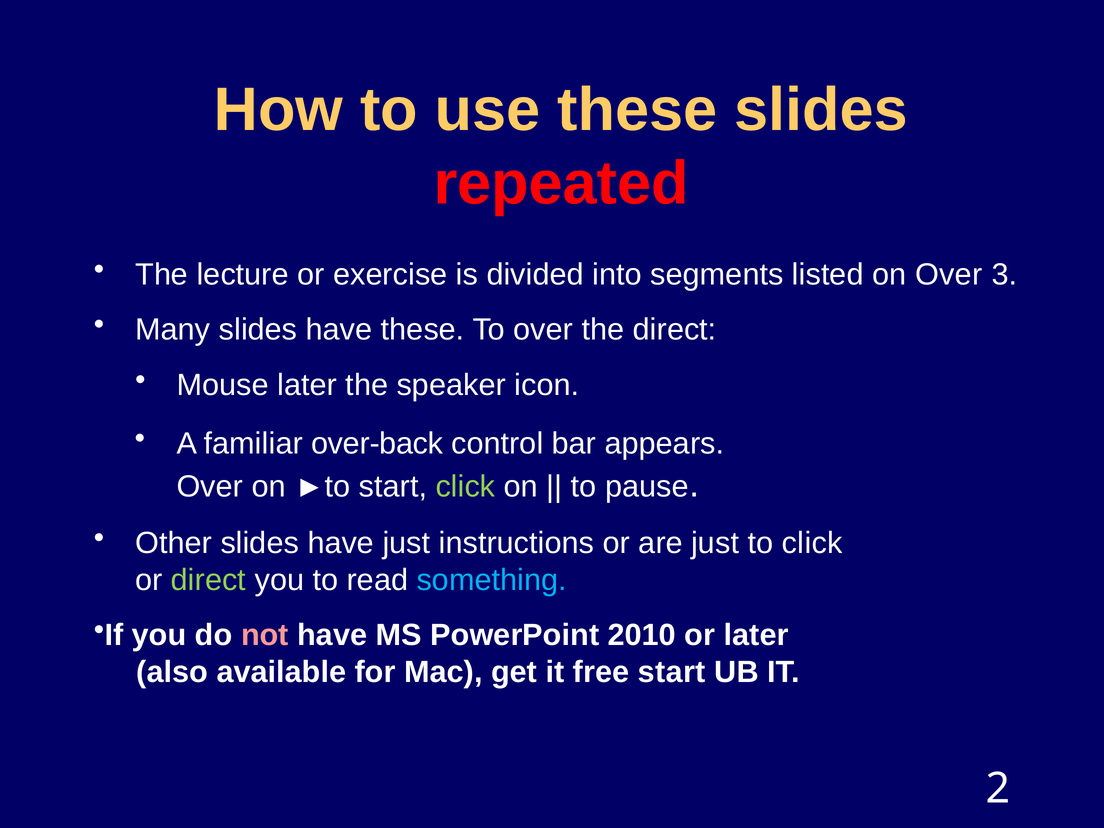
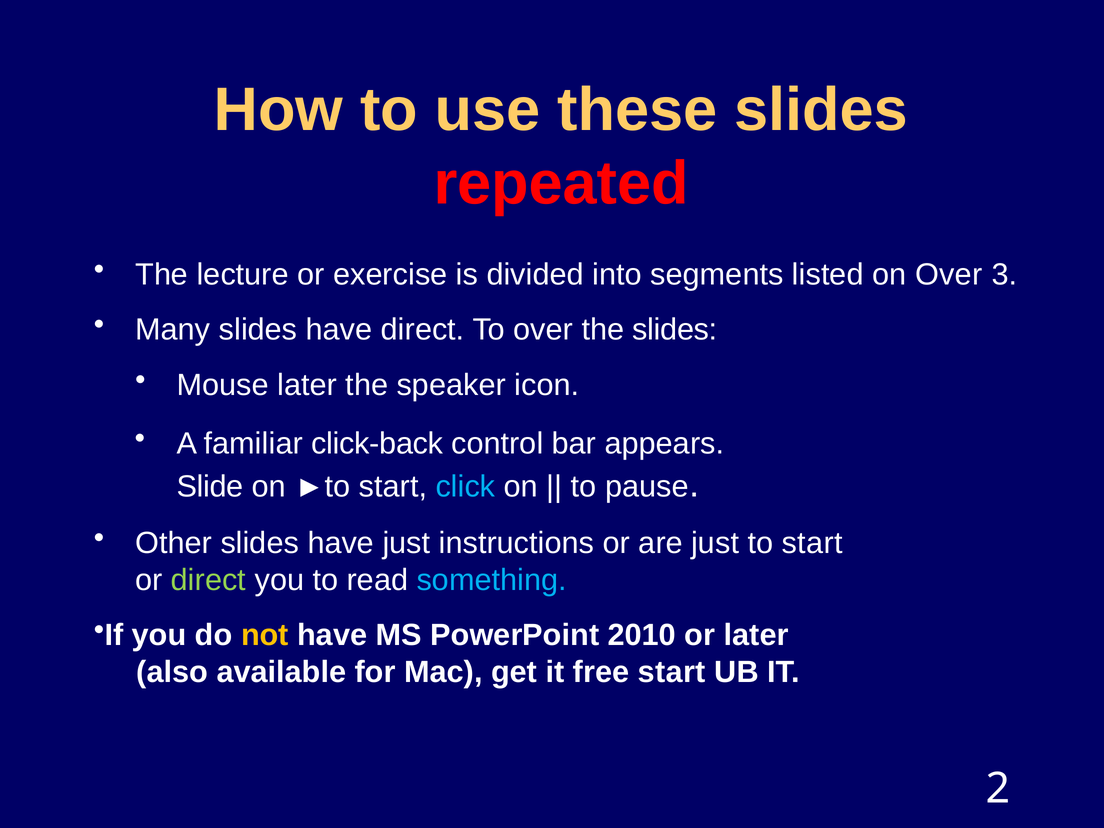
have these: these -> direct (423, 330)
the direct: direct -> slides (675, 330)
over-back: over-back -> click-back (377, 444)
Over: Over -> Slide (210, 487)
click colour: light green -> light blue (465, 487)
to click: click -> start (812, 543)
not colour: pink -> yellow (265, 635)
